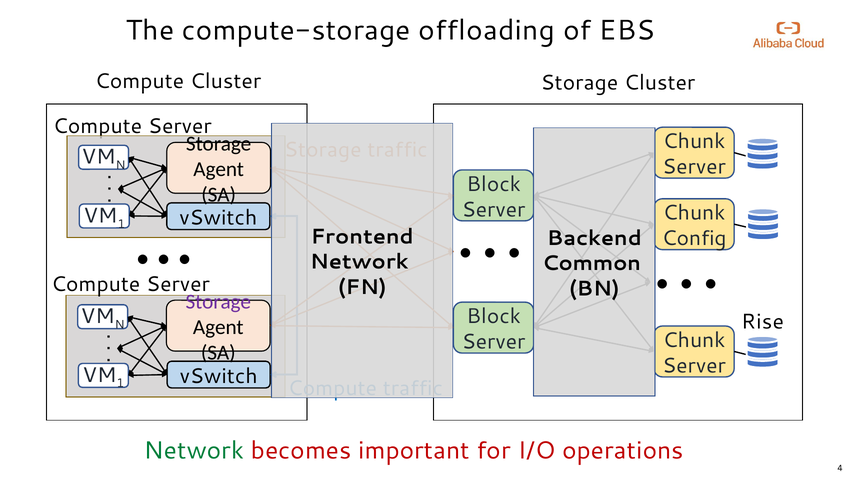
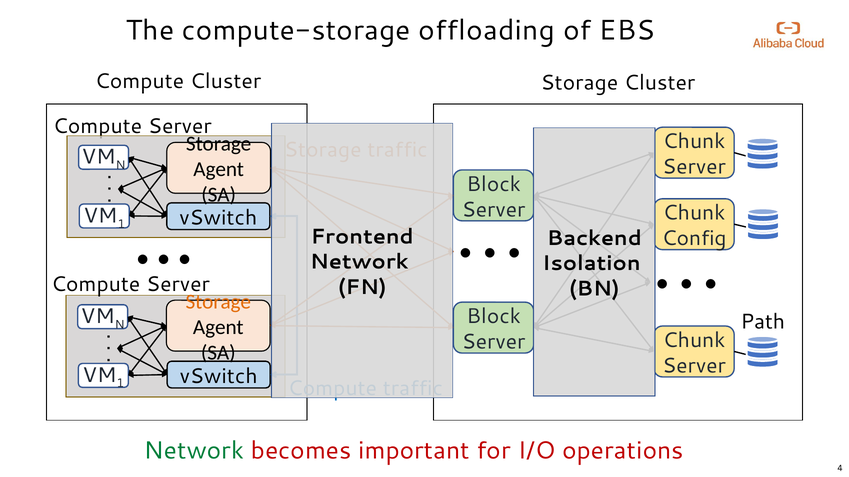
Common: Common -> Isolation (591, 264)
Storage colour: purple -> orange (218, 302)
Rise: Rise -> Path (763, 322)
